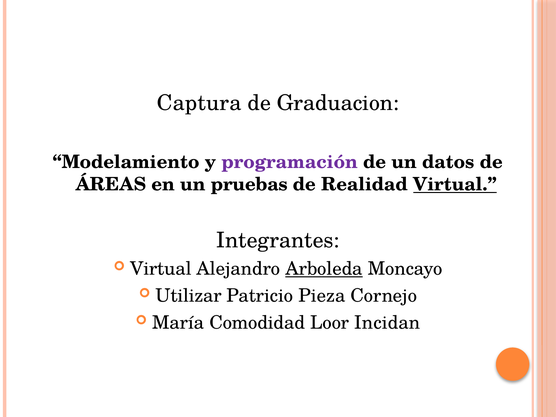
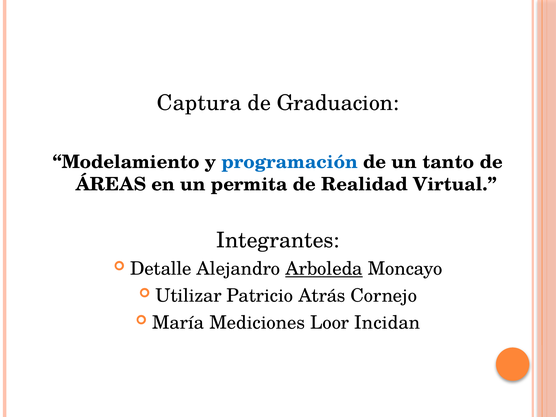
programación colour: purple -> blue (290, 162)
datos: datos -> tanto (448, 162)
pruebas: pruebas -> permita (249, 184)
Virtual underline: present -> none (455, 184)
Virtual: Virtual -> Detalle (161, 269)
Pieza: Pieza -> Atrás (322, 296)
Comodidad: Comodidad -> Mediciones (257, 323)
